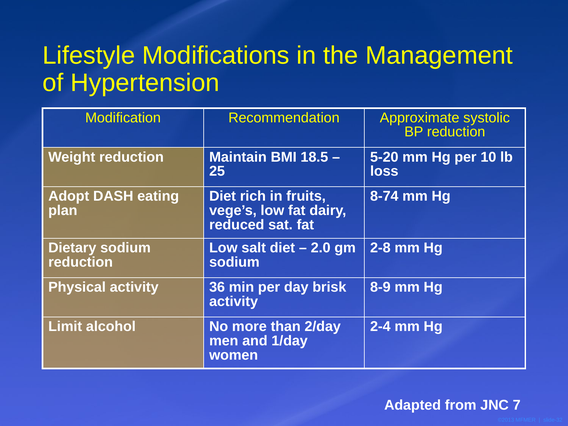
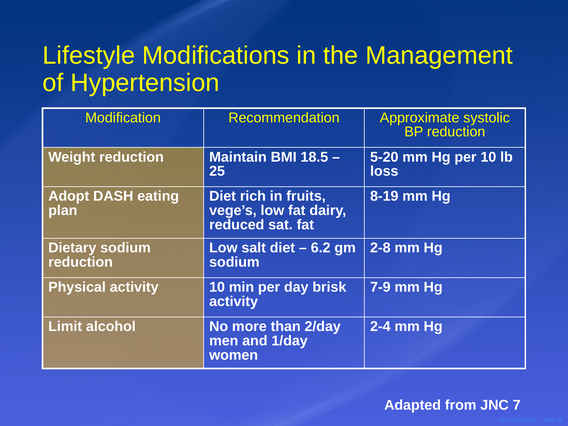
8-74: 8-74 -> 8-19 (384, 196)
2.0: 2.0 -> 6.2 (321, 248)
activity 36: 36 -> 10 (217, 287)
8-9: 8-9 -> 7-9 (380, 287)
